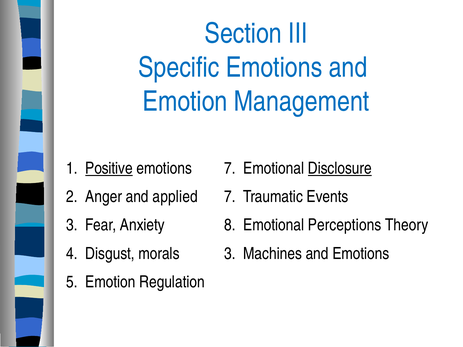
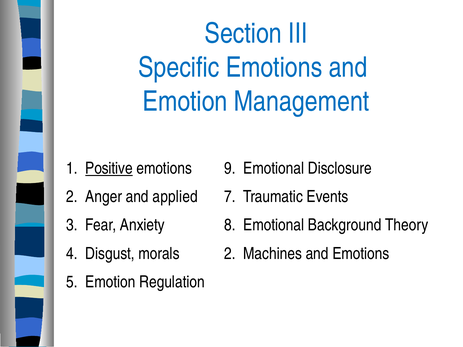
emotions 7: 7 -> 9 (230, 168)
Disclosure underline: present -> none (340, 168)
Perceptions: Perceptions -> Background (345, 225)
morals 3: 3 -> 2 (230, 254)
